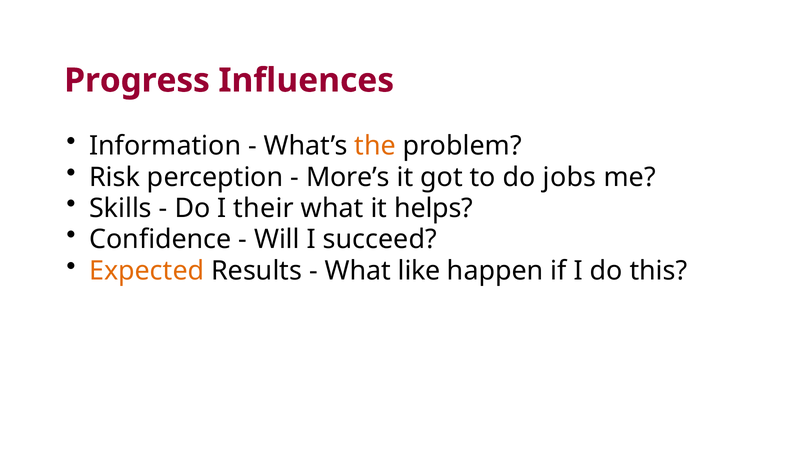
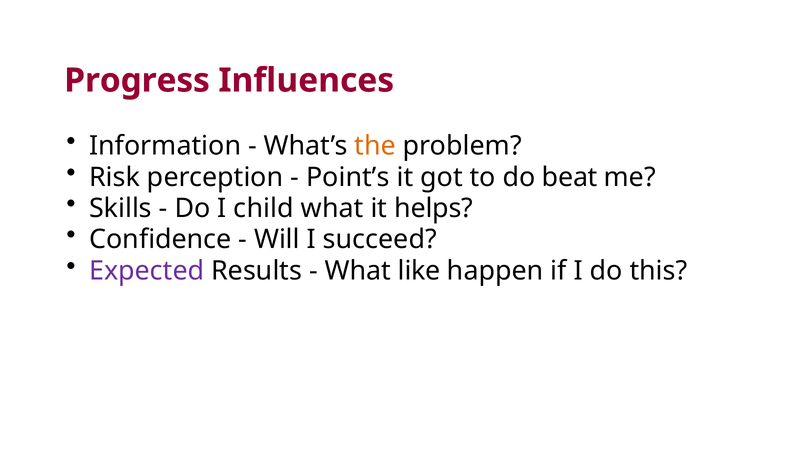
More’s: More’s -> Point’s (348, 177)
jobs: jobs -> beat (570, 177)
their: their -> child (264, 208)
Expected colour: orange -> purple (147, 270)
